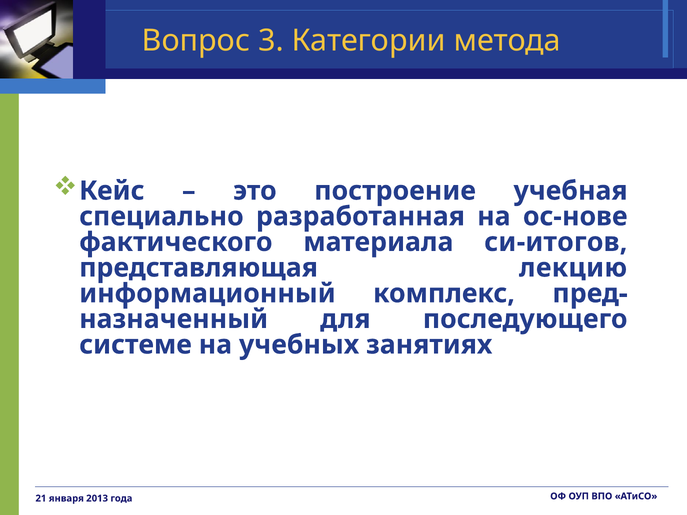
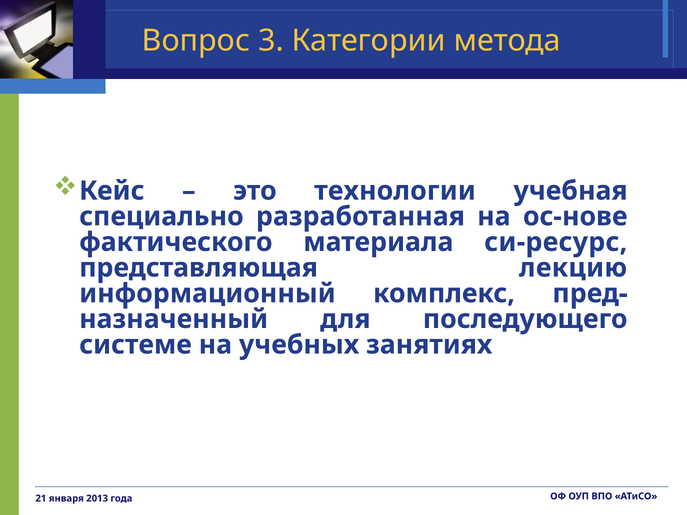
построение: построение -> технологии (395, 191)
си-итогов: си-итогов -> си-ресурс (556, 242)
